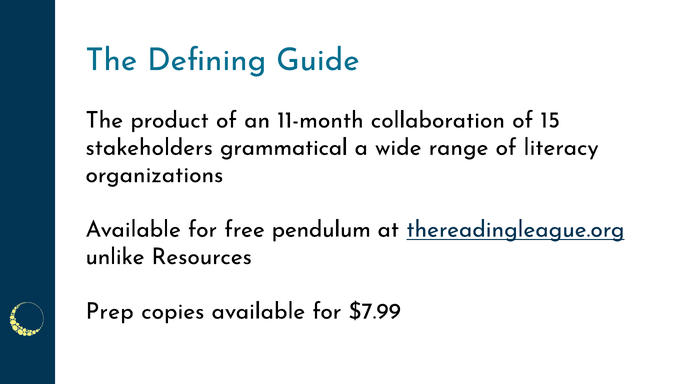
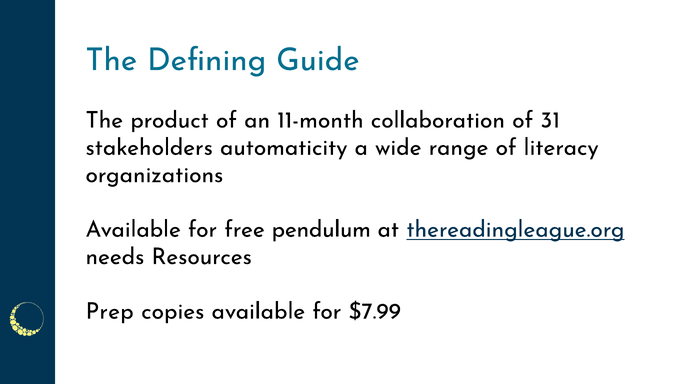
15: 15 -> 31 (550, 120)
grammatical: grammatical -> automaticity (284, 147)
unlike: unlike -> needs (115, 257)
